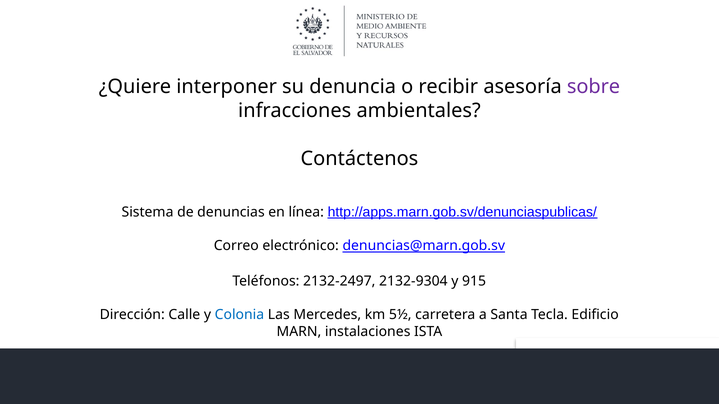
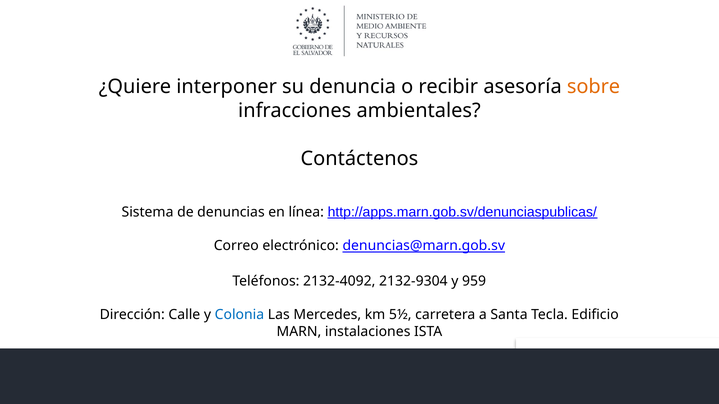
sobre colour: purple -> orange (594, 87)
2132-2497: 2132-2497 -> 2132-4092 (339, 282)
915: 915 -> 959 (474, 282)
